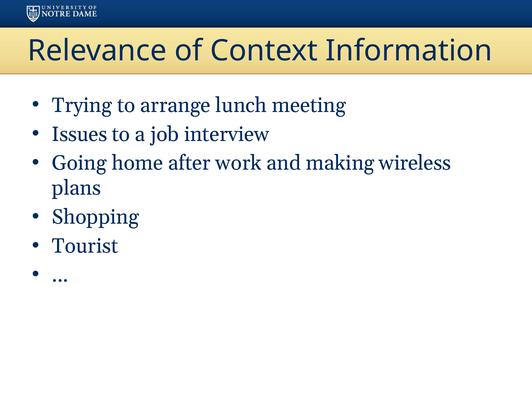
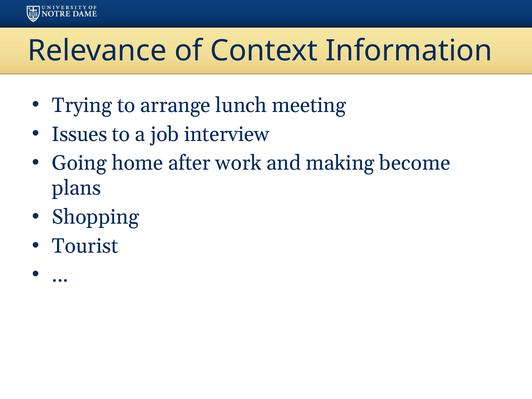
wireless: wireless -> become (415, 163)
